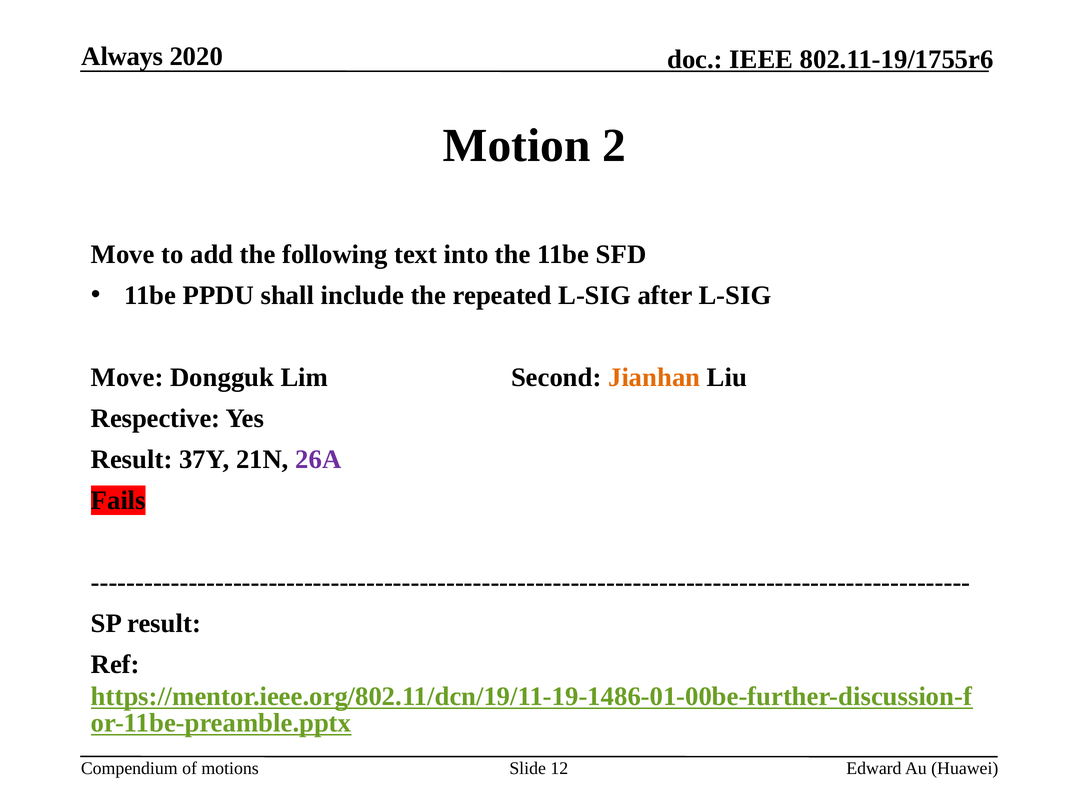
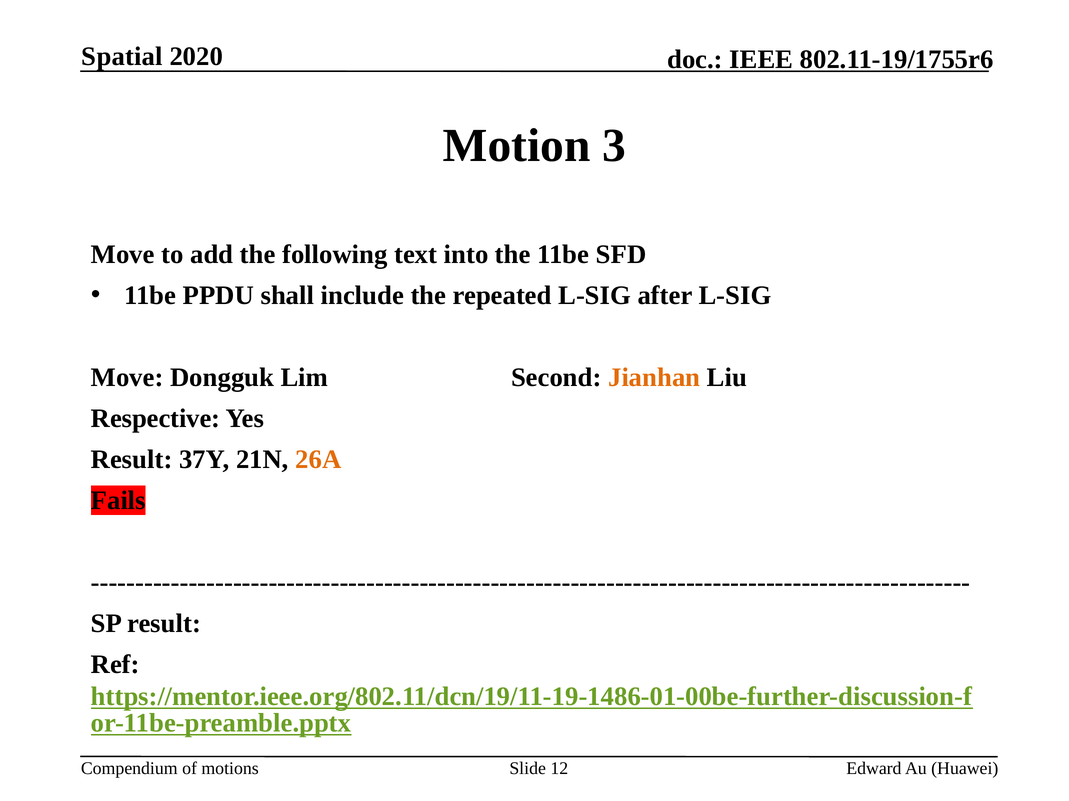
Always: Always -> Spatial (122, 57)
2: 2 -> 3 (614, 146)
26A colour: purple -> orange (318, 460)
